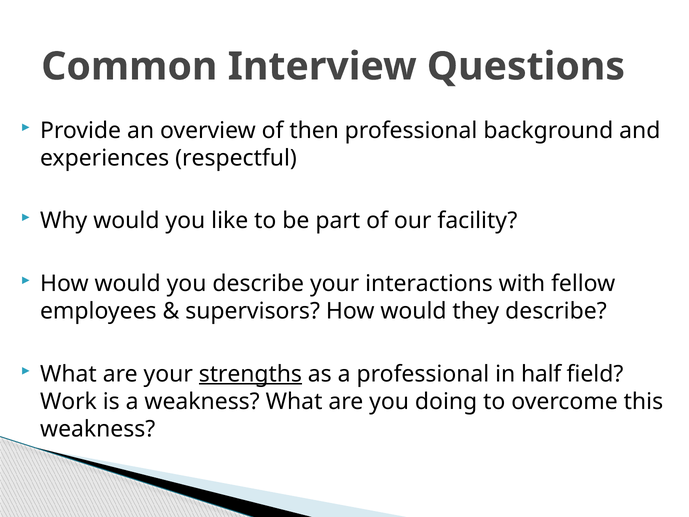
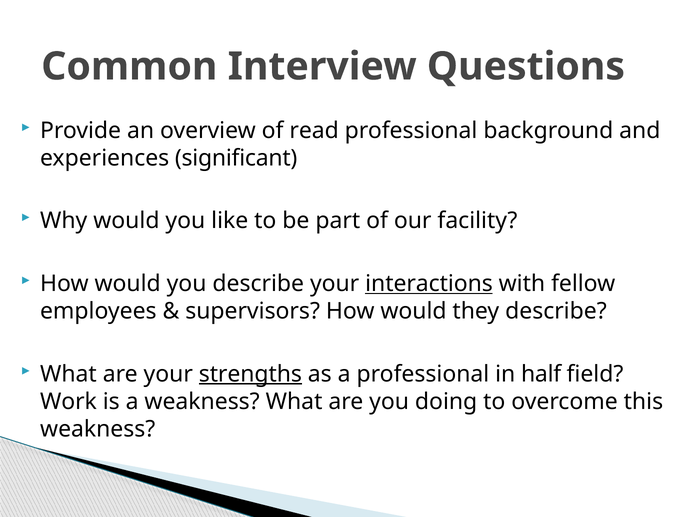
then: then -> read (314, 130)
respectful: respectful -> significant (236, 158)
interactions underline: none -> present (429, 284)
